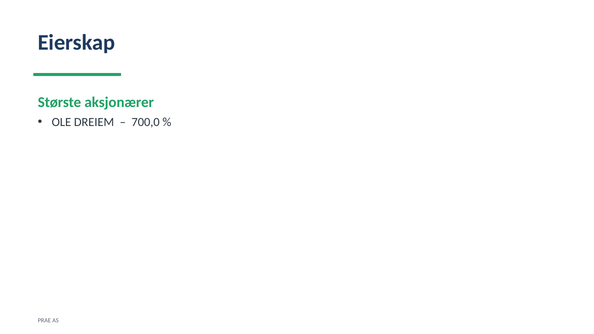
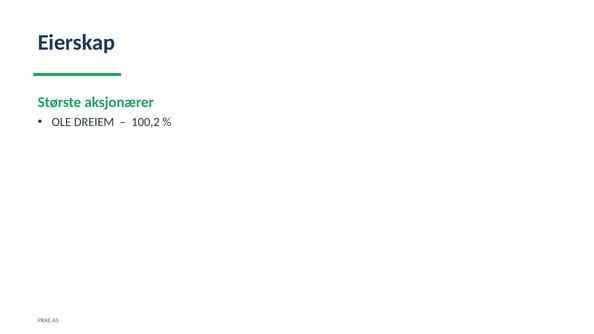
700,0: 700,0 -> 100,2 (146, 122)
